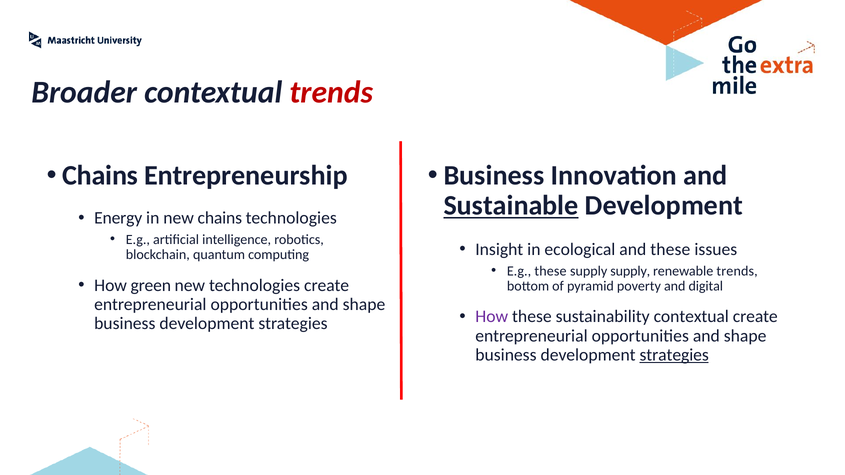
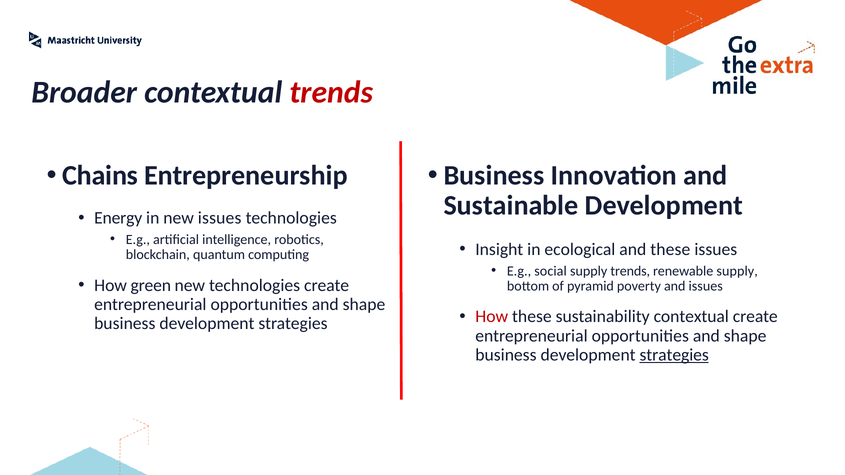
Sustainable underline: present -> none (511, 206)
new chains: chains -> issues (220, 218)
E.g these: these -> social (551, 271)
supply supply: supply -> trends (630, 271)
renewable trends: trends -> supply (737, 271)
and digital: digital -> issues (706, 286)
How colour: purple -> red (492, 317)
